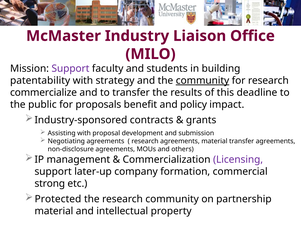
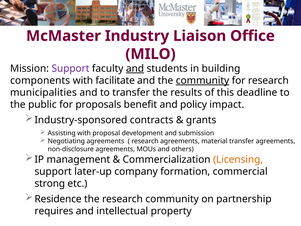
and underline: none -> present (135, 68)
patentability: patentability -> components (40, 80)
strategy: strategy -> facilitate (115, 80)
commercialize: commercialize -> municipalities (43, 93)
Licensing colour: purple -> orange (238, 159)
Protected: Protected -> Residence (58, 199)
material: material -> requires (54, 211)
